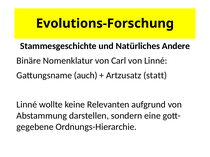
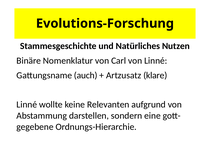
Andere: Andere -> Nutzen (176, 46)
statt: statt -> klare (155, 76)
